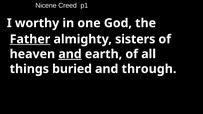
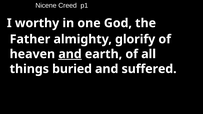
Father underline: present -> none (30, 39)
sisters: sisters -> glorify (135, 39)
through: through -> suffered (149, 69)
